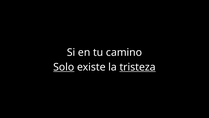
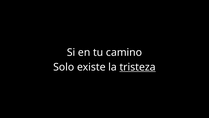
Solo underline: present -> none (64, 67)
